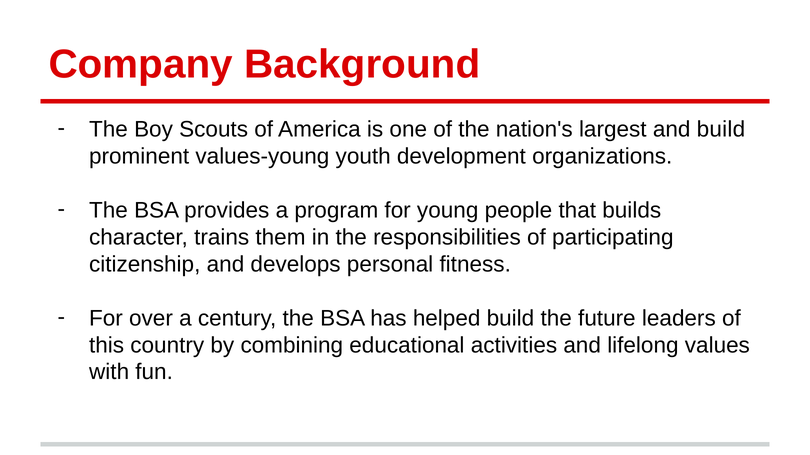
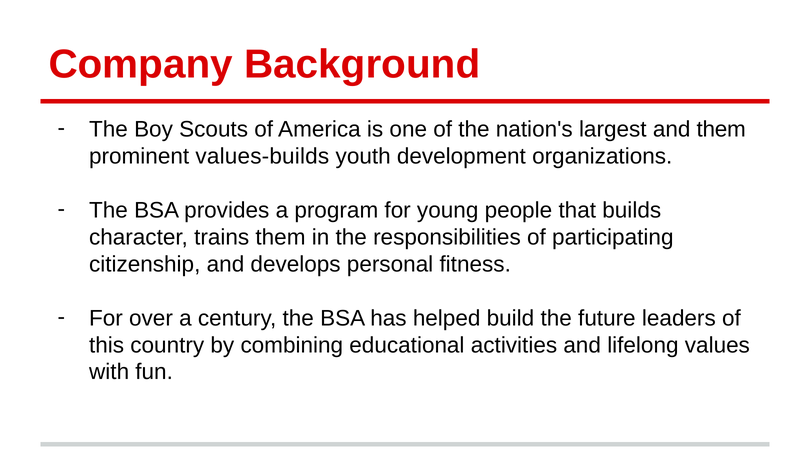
and build: build -> them (721, 130)
values-young: values-young -> values-builds (262, 157)
